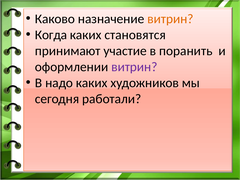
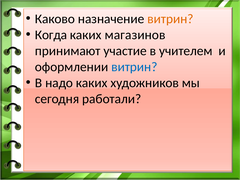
становятся: становятся -> магазинов (135, 35)
поранить: поранить -> учителем (186, 51)
витрин colour: purple -> blue (134, 67)
